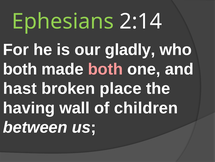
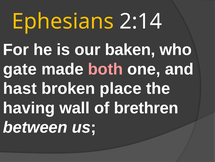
Ephesians colour: light green -> yellow (63, 21)
gladly: gladly -> baken (130, 49)
both: both -> gate (20, 69)
children: children -> brethren (146, 108)
